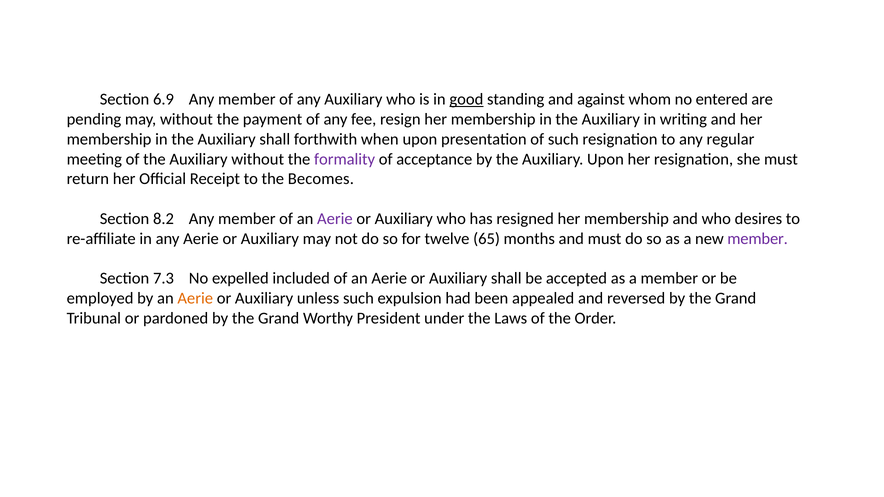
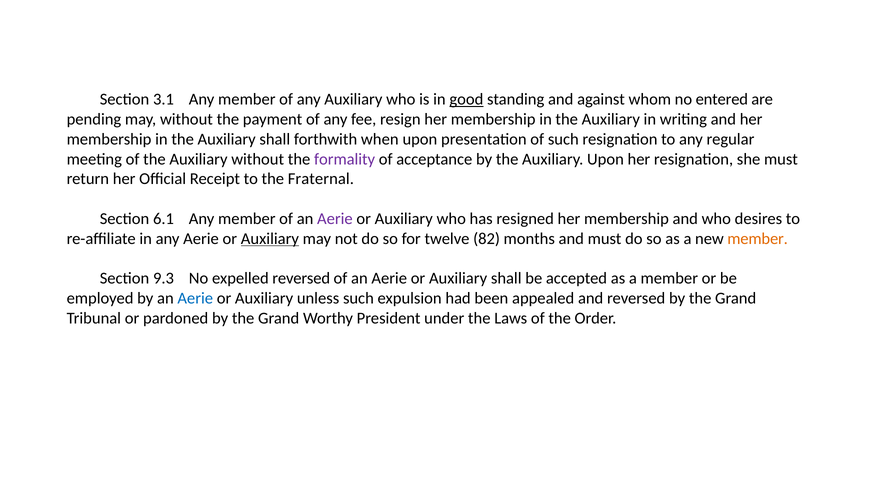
6.9: 6.9 -> 3.1 (164, 100)
Becomes: Becomes -> Fraternal (321, 179)
8.2: 8.2 -> 6.1 (164, 219)
Auxiliary underline: none -> present (270, 239)
65: 65 -> 82 (487, 239)
member colour: purple -> orange (758, 239)
7.3: 7.3 -> 9.3 (164, 279)
expelled included: included -> reversed (301, 279)
Aerie colour: orange -> blue (195, 298)
